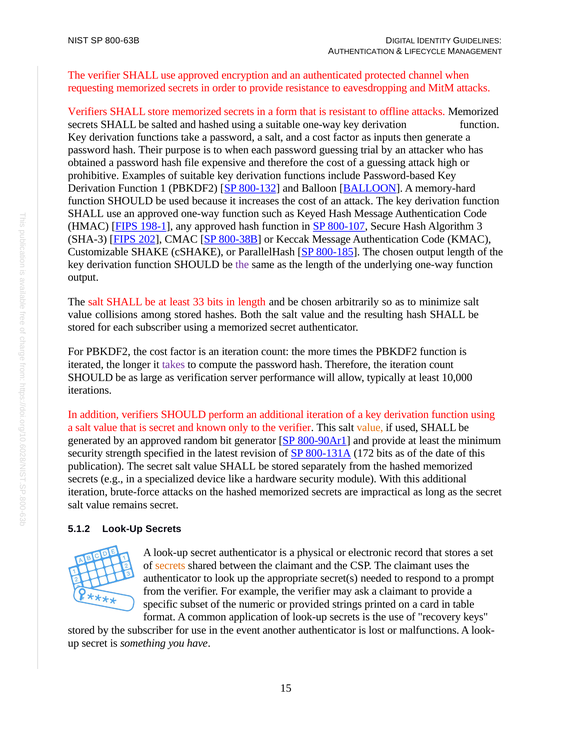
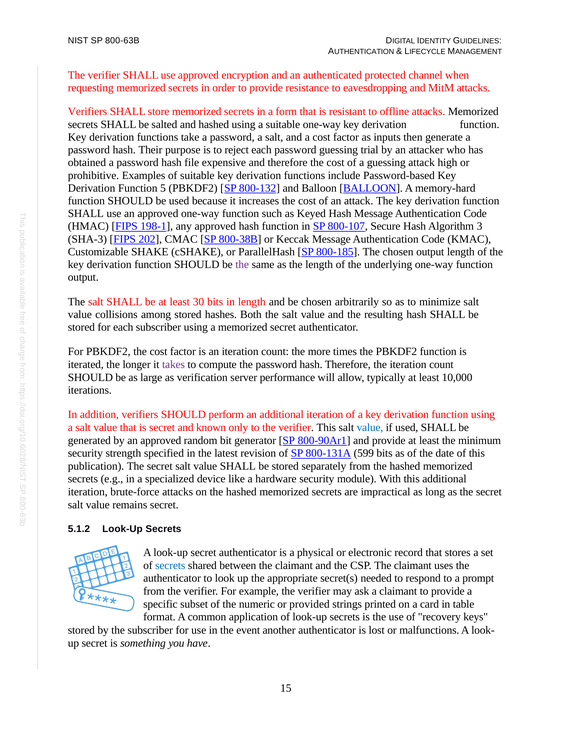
to when: when -> reject (237, 150)
Function 1: 1 -> 5 (163, 188)
33: 33 -> 30 (199, 302)
value colour: orange -> blue (370, 428)
172: 172 -> 599 (364, 454)
secrets colour: orange -> blue (170, 566)
